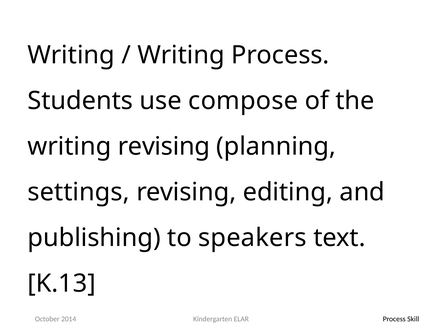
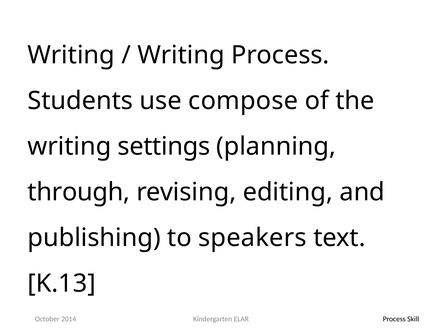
writing revising: revising -> settings (164, 146)
settings: settings -> through (79, 192)
